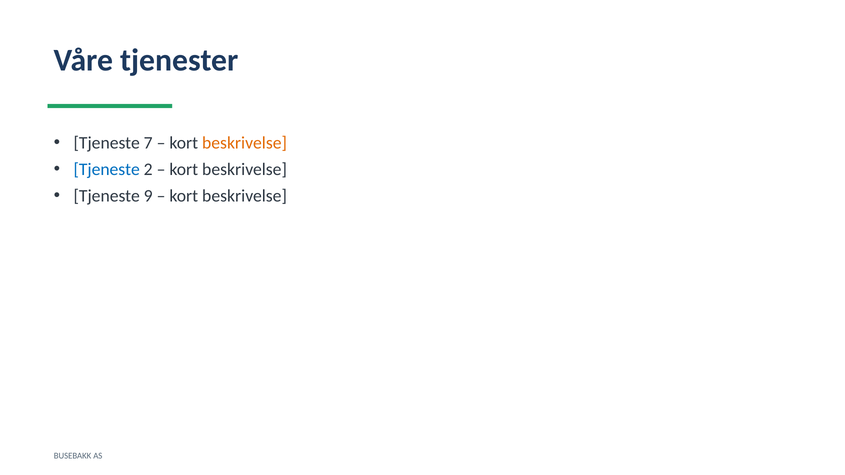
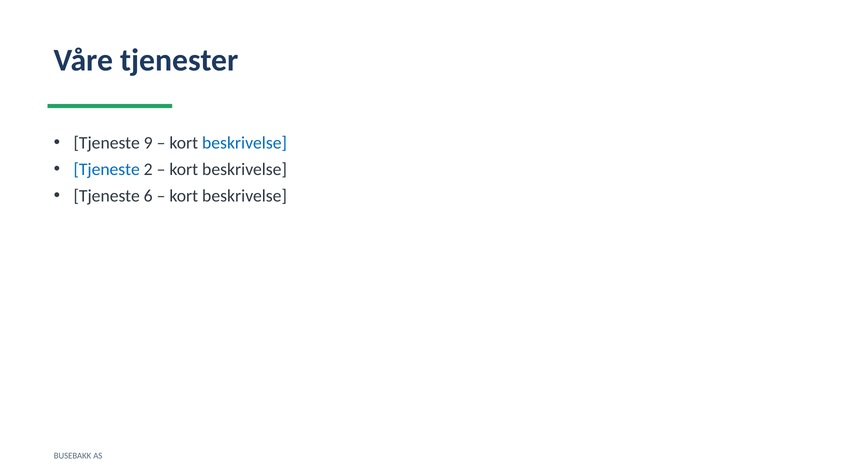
7: 7 -> 9 (148, 143)
beskrivelse colour: orange -> blue (245, 143)
9: 9 -> 6 (148, 196)
